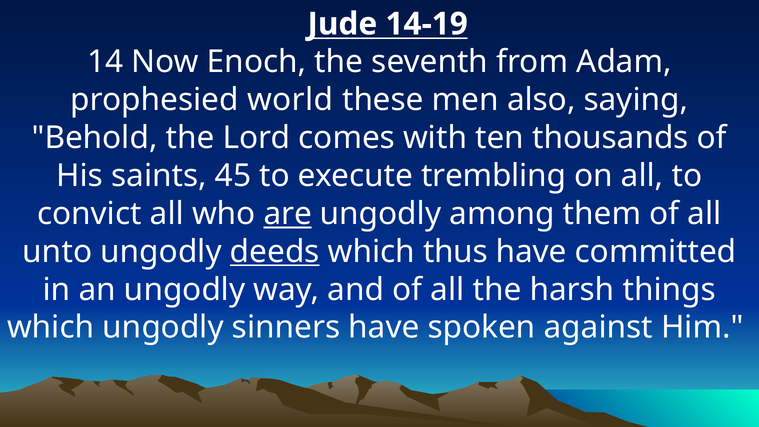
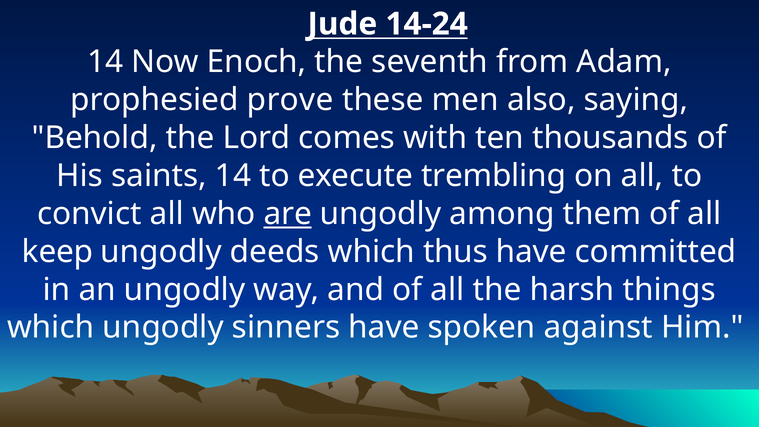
14-19: 14-19 -> 14-24 (427, 24)
world: world -> prove (290, 100)
saints 45: 45 -> 14 (233, 176)
unto: unto -> keep (57, 252)
deeds underline: present -> none (275, 252)
